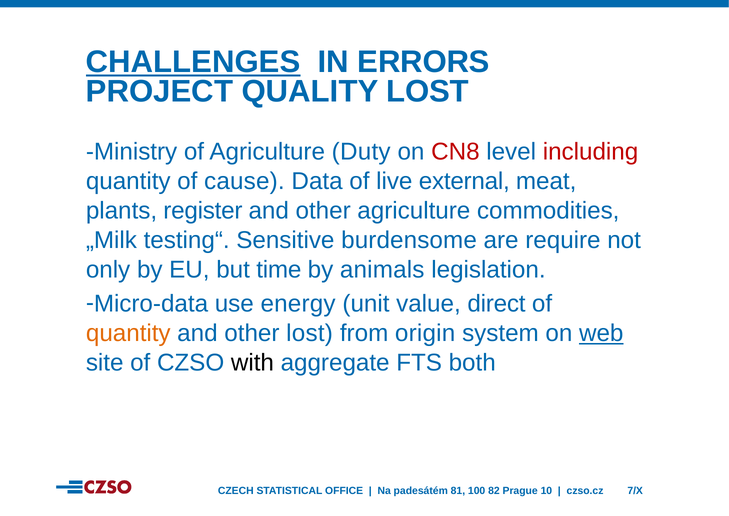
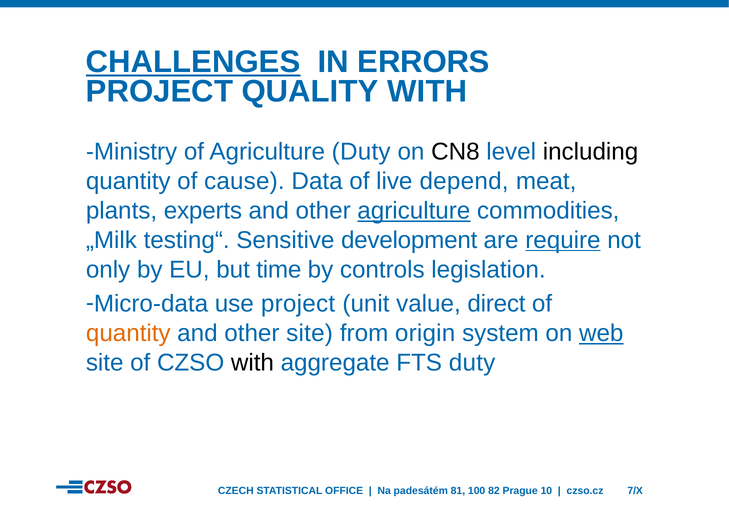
QUALITY LOST: LOST -> WITH (427, 91)
CN8 colour: red -> black (455, 152)
including colour: red -> black (591, 152)
external: external -> depend (464, 181)
register: register -> experts (203, 210)
agriculture underline: none -> present (414, 210)
burdensome: burdensome -> development (409, 240)
require underline: none -> present (563, 240)
animals: animals -> controls (382, 269)
use energy: energy -> project (298, 304)
other lost: lost -> site (310, 333)
FTS both: both -> duty (472, 362)
